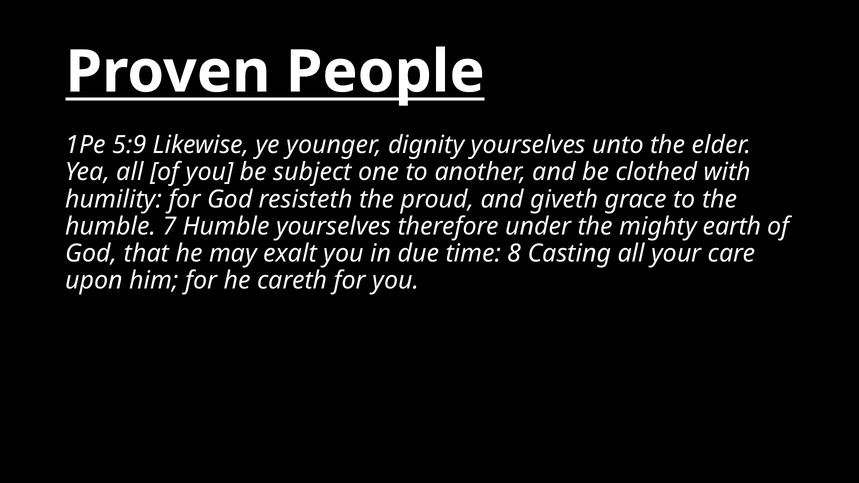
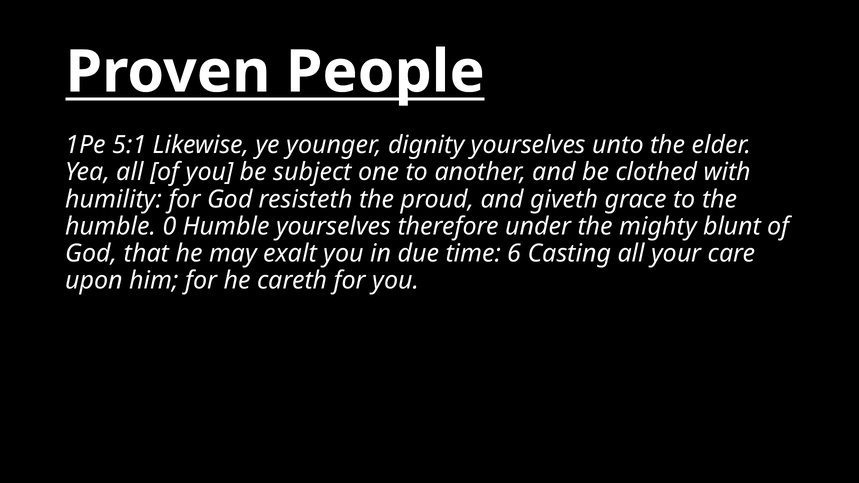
5:9: 5:9 -> 5:1 (129, 145)
7: 7 -> 0 (170, 226)
earth: earth -> blunt (732, 226)
8: 8 -> 6 (514, 253)
